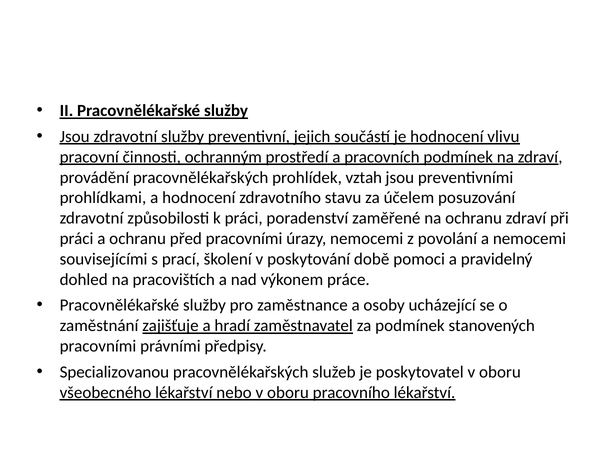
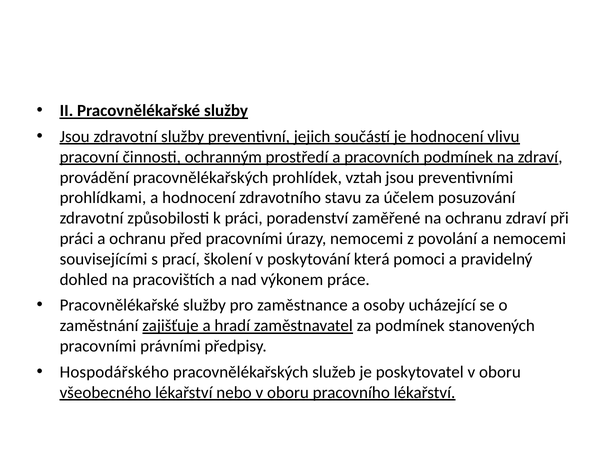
době: době -> která (372, 259)
Specializovanou: Specializovanou -> Hospodářského (114, 372)
